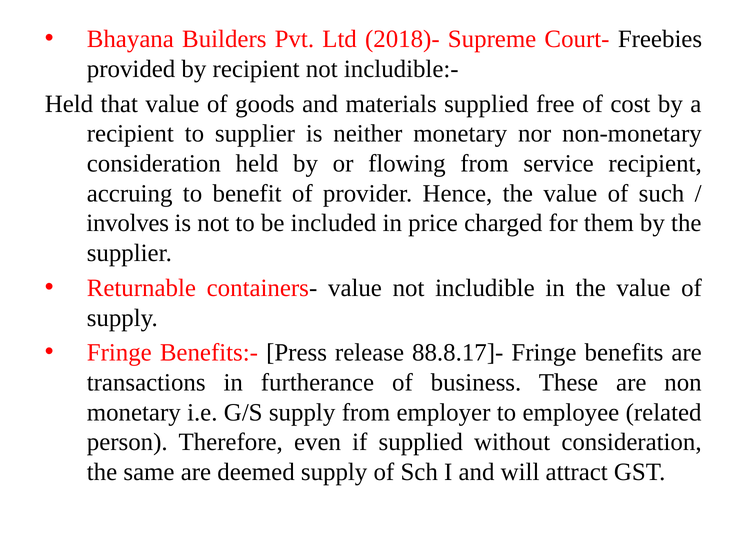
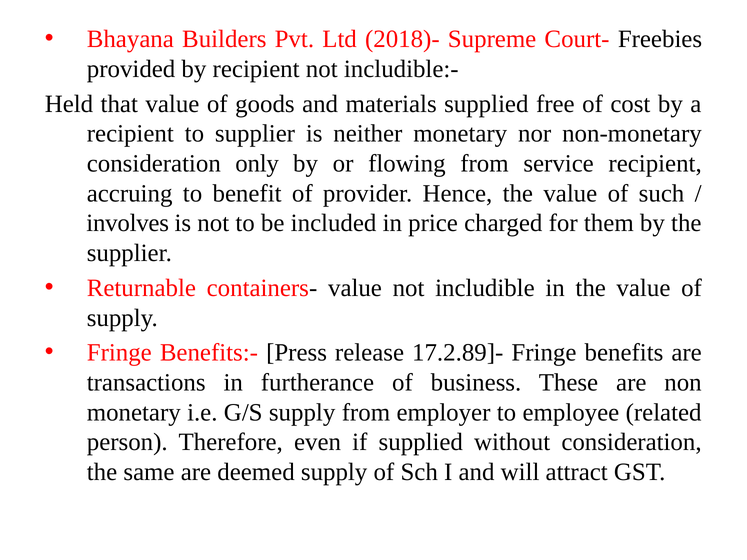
consideration held: held -> only (257, 164)
88.8.17]-: 88.8.17]- -> 17.2.89]- (458, 353)
